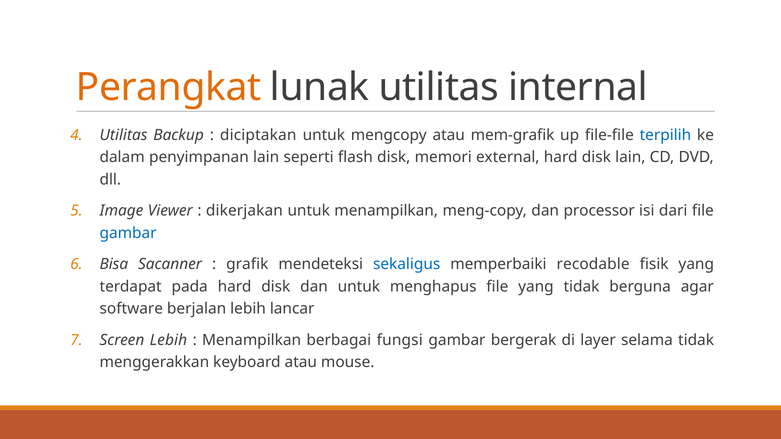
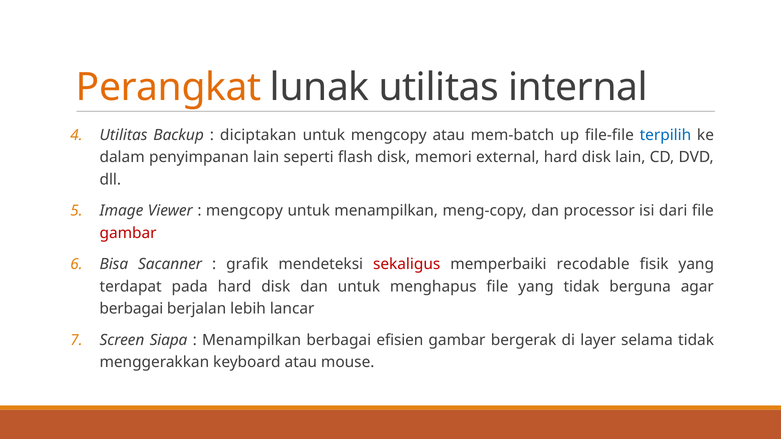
mem-grafik: mem-grafik -> mem-batch (512, 135)
dikerjakan: dikerjakan -> mengcopy (244, 211)
gambar colour: blue -> red (128, 233)
sekaligus colour: blue -> red (407, 265)
software: software -> berbagai (131, 309)
Screen Lebih: Lebih -> Siapa (169, 340)
fungsi: fungsi -> efisien (400, 340)
